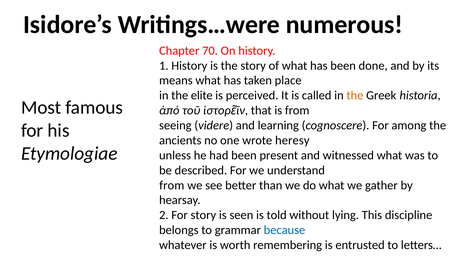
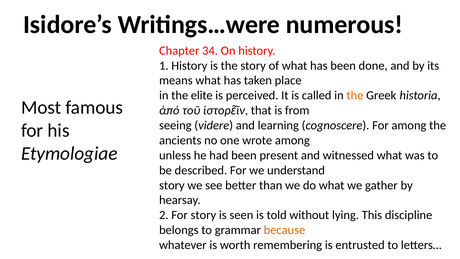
70: 70 -> 34 (210, 51)
wrote heresy: heresy -> among (292, 140)
from: from -> story (172, 185)
because colour: blue -> orange (284, 230)
